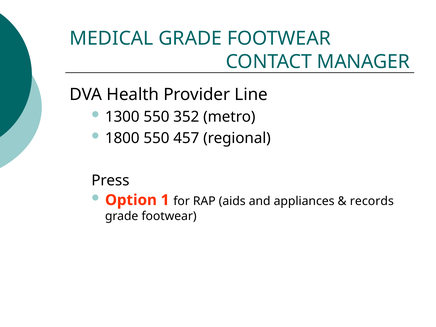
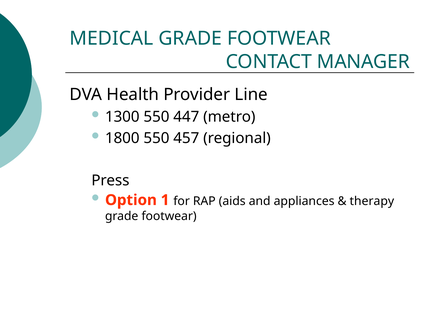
352: 352 -> 447 (186, 117)
records: records -> therapy (372, 201)
